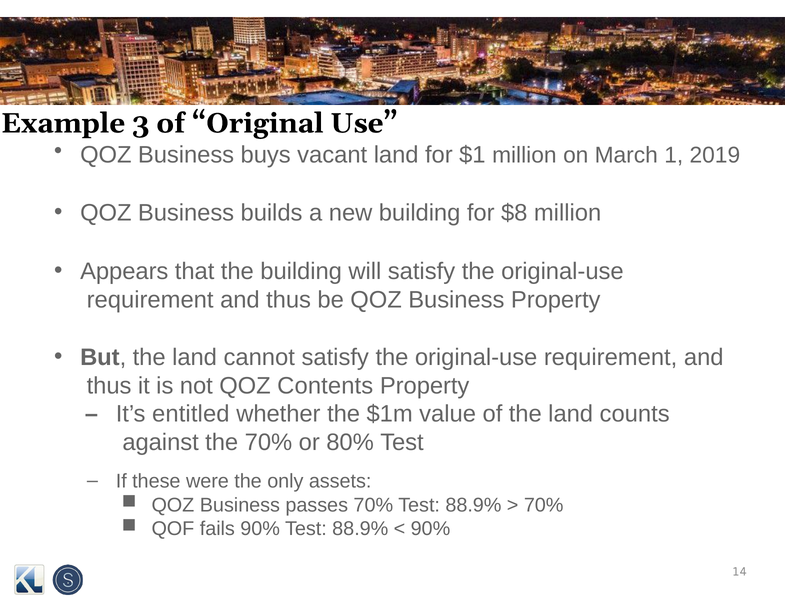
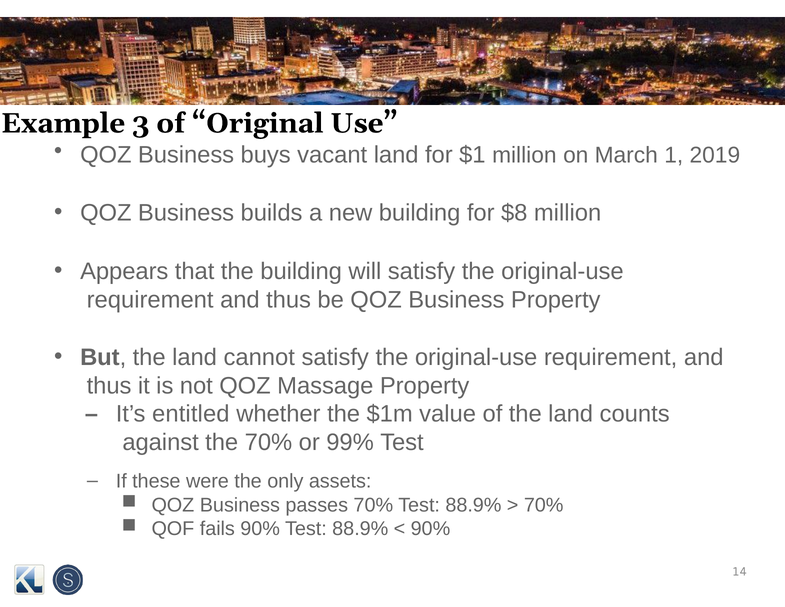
Contents: Contents -> Massage (325, 385)
80%: 80% -> 99% (350, 442)
